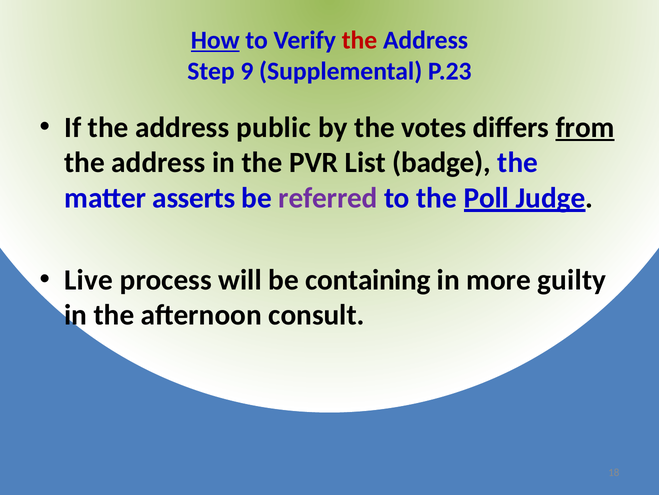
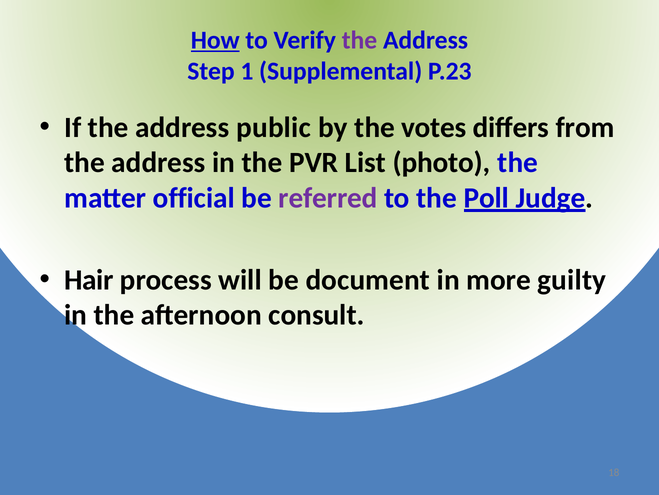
the colour: red -> purple (360, 40)
9: 9 -> 1 (247, 71)
from underline: present -> none (585, 127)
badge: badge -> photo (441, 162)
asserts: asserts -> official (194, 198)
Live: Live -> Hair (89, 280)
containing: containing -> document (368, 280)
